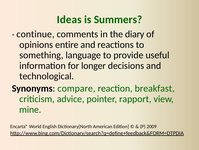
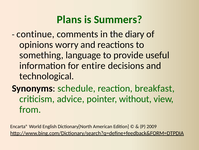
Ideas: Ideas -> Plans (69, 20)
entire: entire -> worry (67, 44)
longer: longer -> entire (93, 65)
compare: compare -> schedule (76, 88)
rapport: rapport -> without (135, 99)
mine: mine -> from (30, 109)
